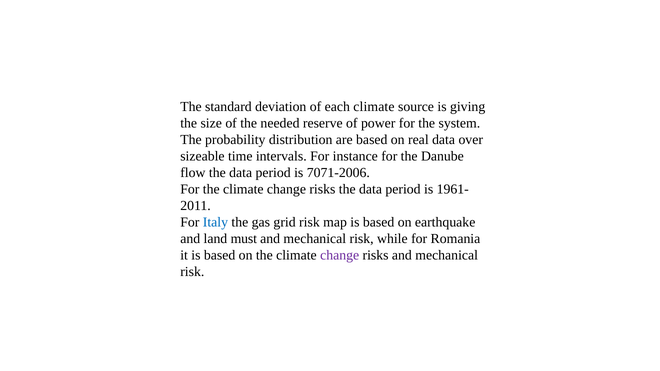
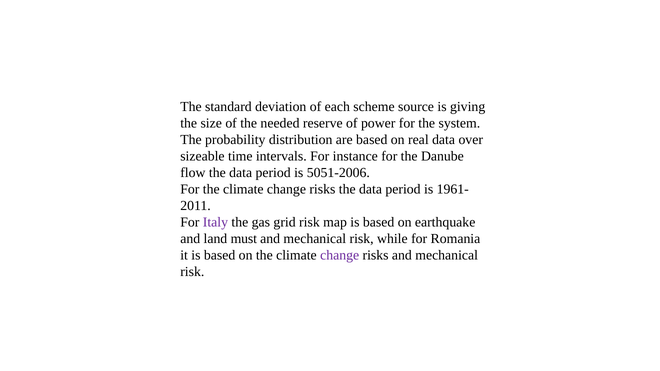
each climate: climate -> scheme (374, 107)
7071-2006: 7071-2006 -> 5051-2006 (338, 173)
Italy colour: blue -> purple (215, 222)
